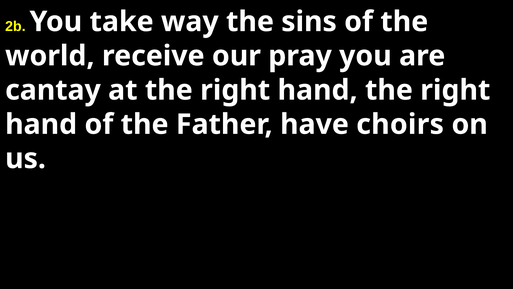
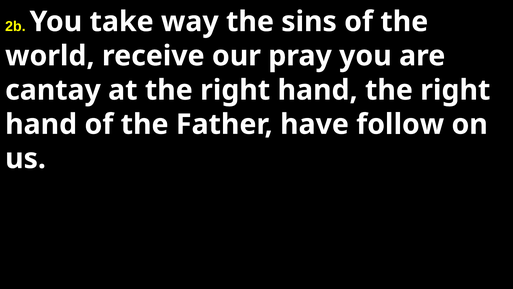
choirs: choirs -> follow (400, 124)
